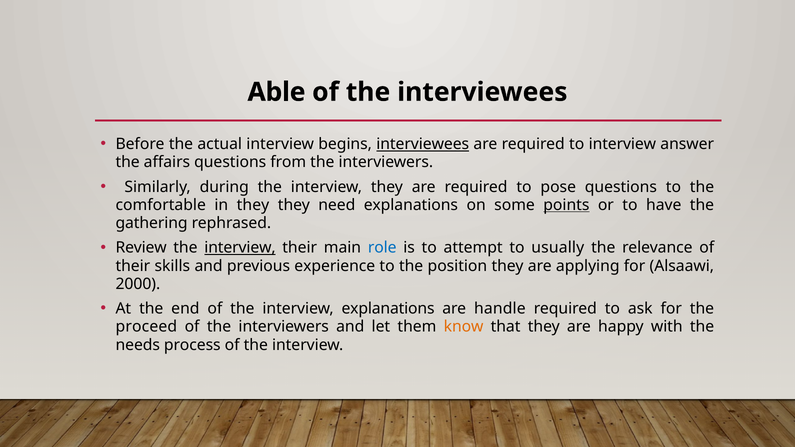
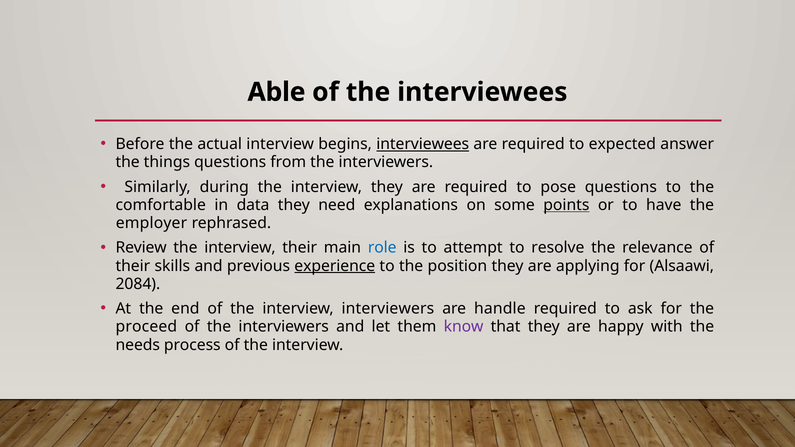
to interview: interview -> expected (622, 144)
affairs: affairs -> things (167, 162)
in they: they -> data (253, 205)
gathering: gathering -> employer (151, 223)
interview underline: present -> none (240, 248)
usually: usually -> resolve (558, 248)
experience underline: none -> present (335, 266)
2000: 2000 -> 2084 (138, 284)
interview explanations: explanations -> interviewers (388, 309)
know colour: orange -> purple (464, 327)
